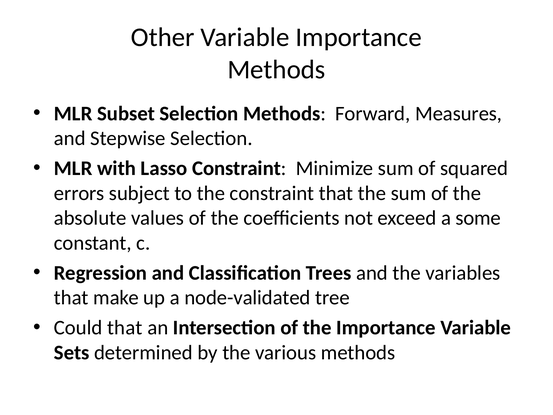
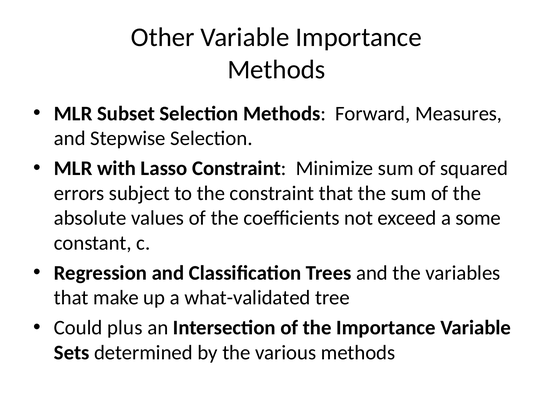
node-validated: node-validated -> what-validated (247, 298)
Could that: that -> plus (125, 327)
